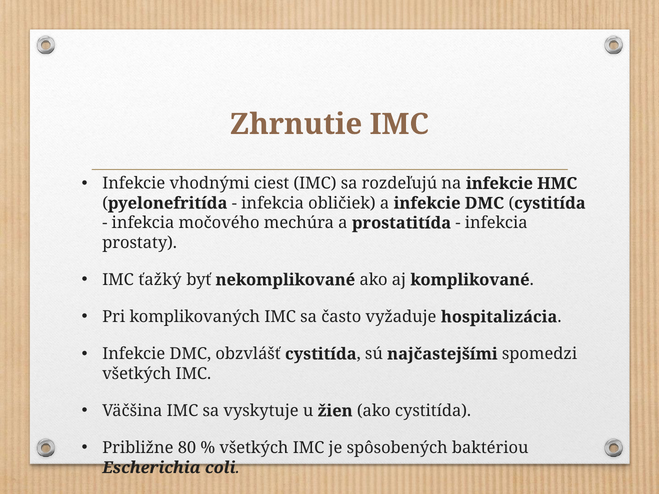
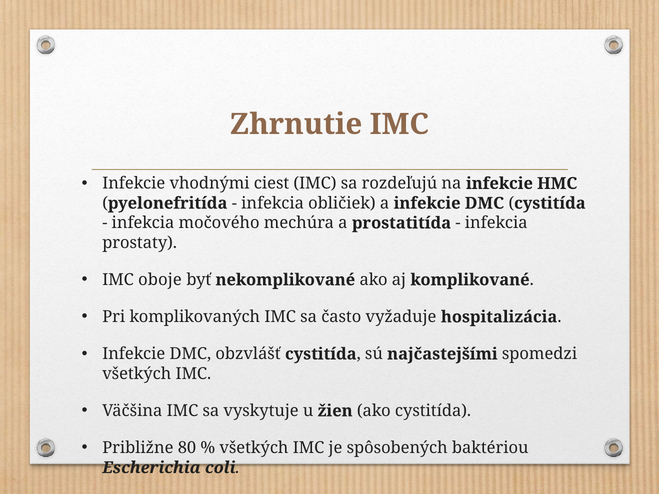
ťažký: ťažký -> oboje (160, 280)
